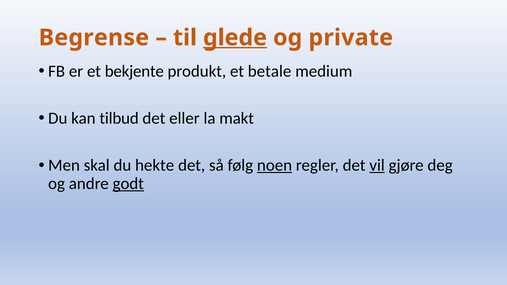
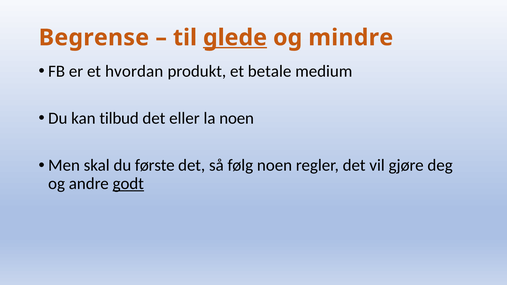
private: private -> mindre (351, 38)
bekjente: bekjente -> hvordan (134, 71)
la makt: makt -> noen (237, 118)
hekte: hekte -> første (155, 165)
noen underline: present -> none (275, 165)
vil underline: present -> none (377, 165)
